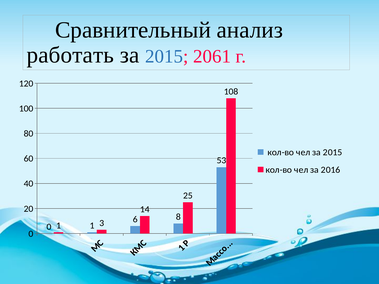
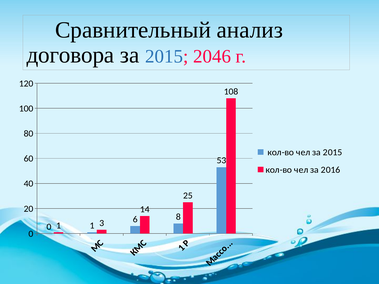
работать: работать -> договора (70, 55)
2061: 2061 -> 2046 (212, 56)
